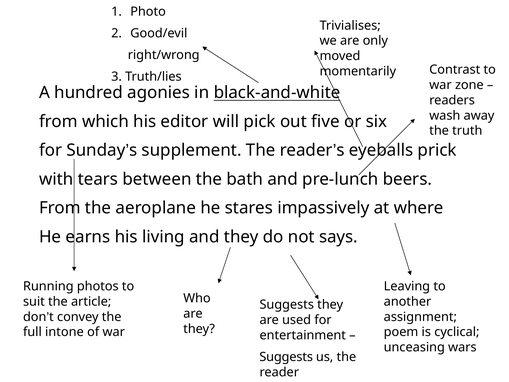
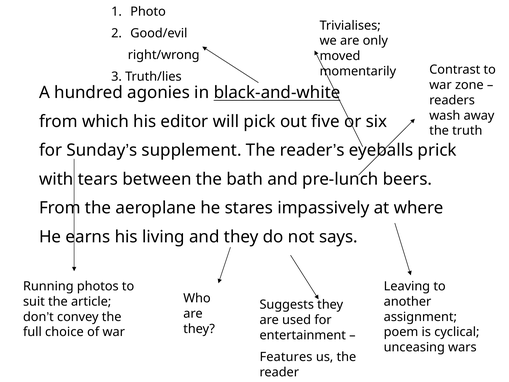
intone: intone -> choice (64, 332)
Suggests: Suggests -> Features (286, 357)
